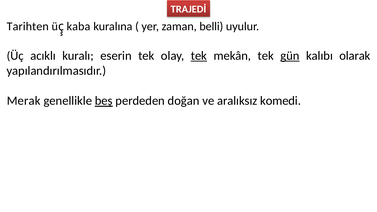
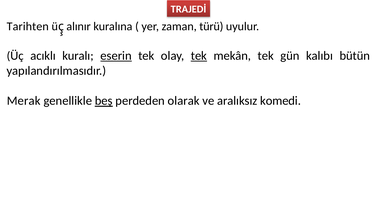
kaba: kaba -> alınır (79, 26)
belli: belli -> türü (211, 26)
eserin underline: none -> present (116, 56)
gün underline: present -> none (290, 56)
olarak: olarak -> bütün (355, 56)
doğan: doğan -> olarak (184, 101)
